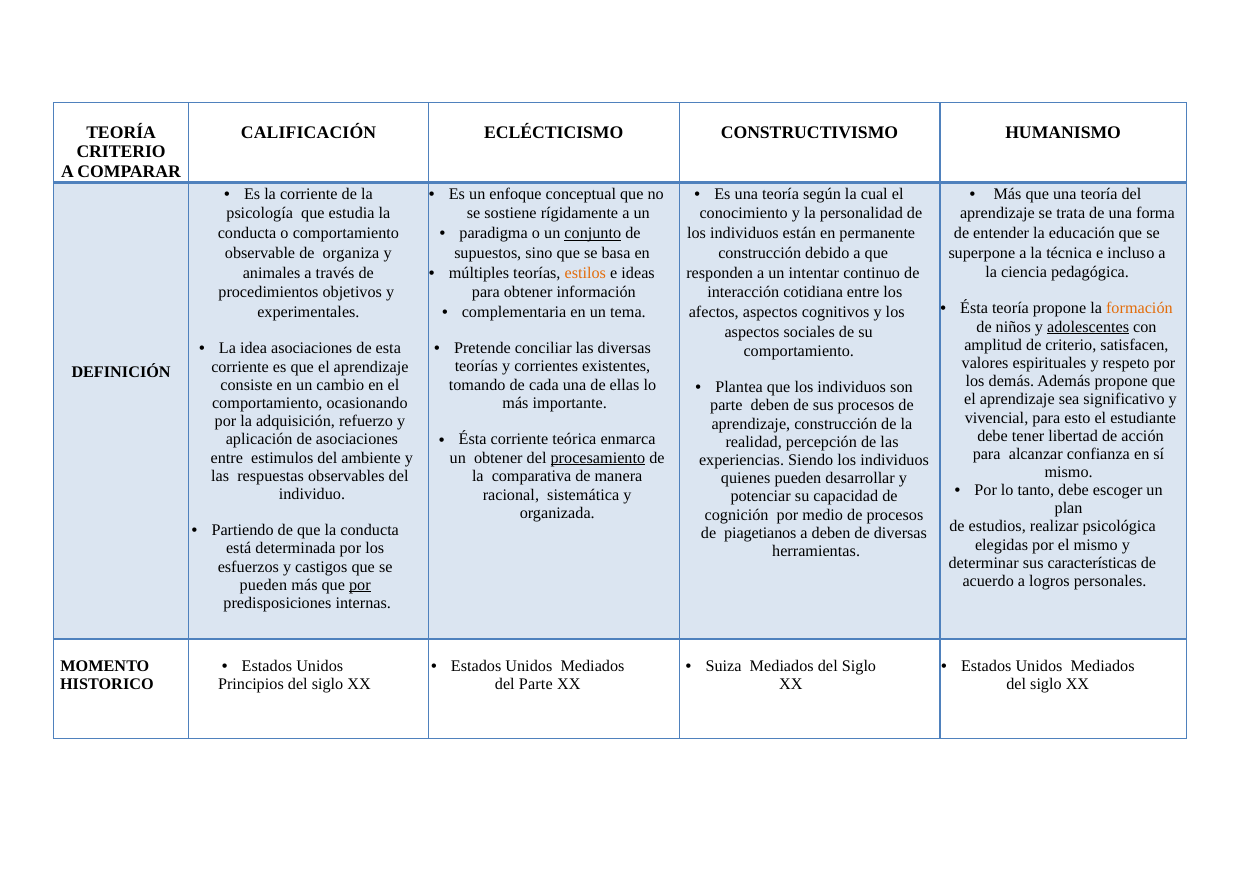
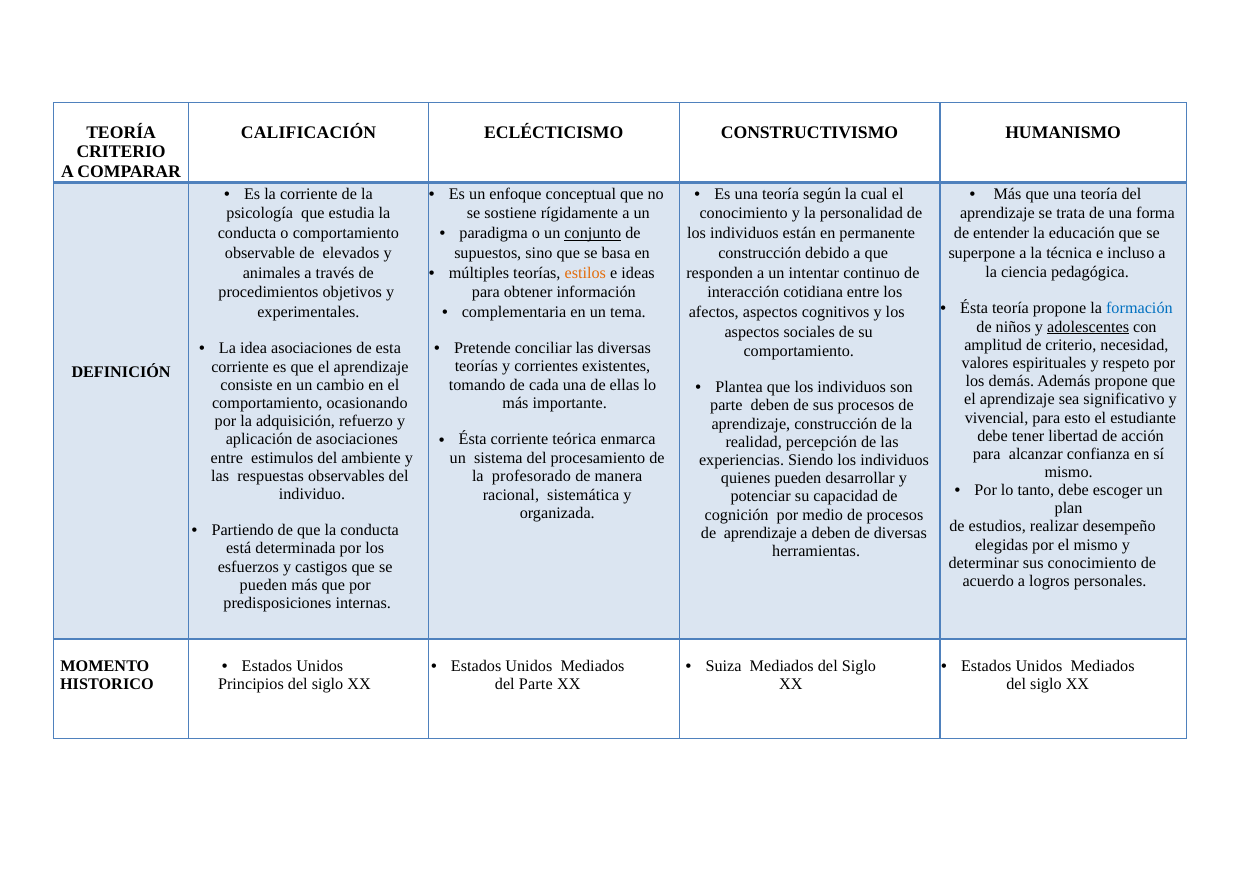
organiza: organiza -> elevados (351, 253)
formación colour: orange -> blue (1139, 308)
satisfacen: satisfacen -> necesidad (1134, 345)
un obtener: obtener -> sistema (498, 458)
procesamiento underline: present -> none (598, 458)
comparativa: comparativa -> profesorado (531, 476)
psicológica: psicológica -> desempeño (1119, 527)
piagetianos: piagetianos -> aprendizaje (760, 533)
sus características: características -> conocimiento (1092, 563)
por underline: present -> none (360, 585)
